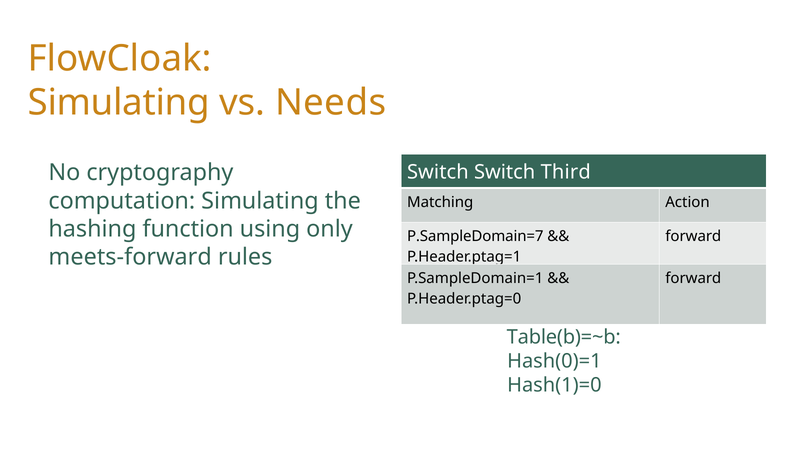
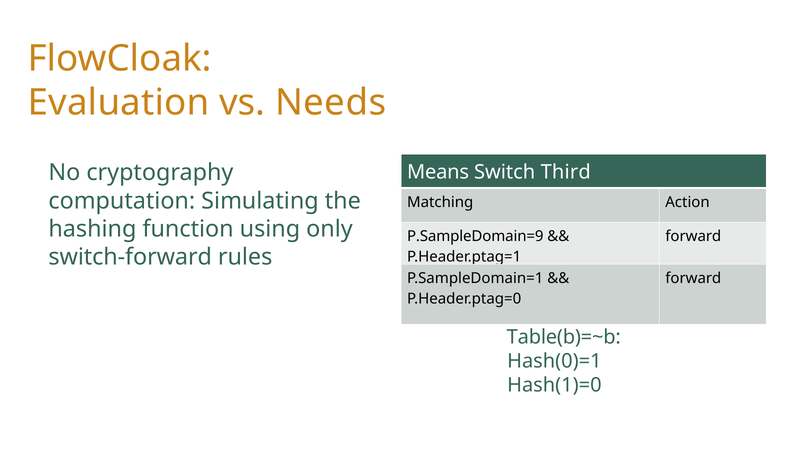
Simulating: Simulating -> Evaluation (119, 103)
Switch: Switch -> Means (438, 172)
P.SampleDomain=7: P.SampleDomain=7 -> P.SampleDomain=9 (475, 236)
meets-forward: meets-forward -> switch-forward (130, 257)
